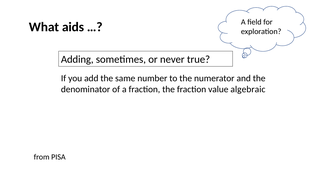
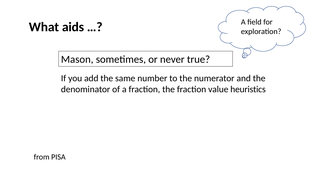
Adding: Adding -> Mason (77, 60)
algebraic: algebraic -> heuristics (248, 90)
